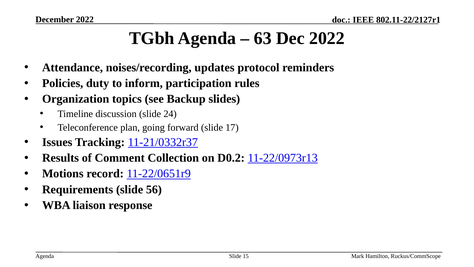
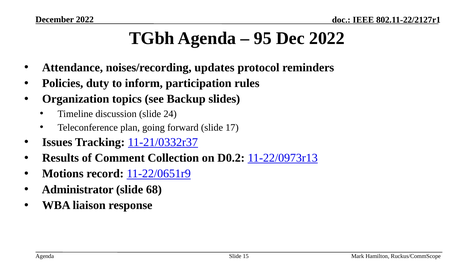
63: 63 -> 95 (263, 38)
Requirements: Requirements -> Administrator (78, 189)
56: 56 -> 68 (154, 189)
